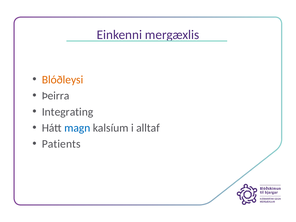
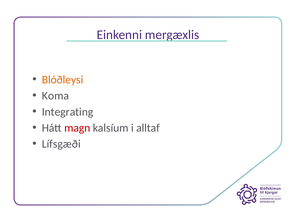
Þeirra: Þeirra -> Koma (56, 96)
magn colour: blue -> red (77, 128)
Patients: Patients -> Lífsgæði (61, 144)
